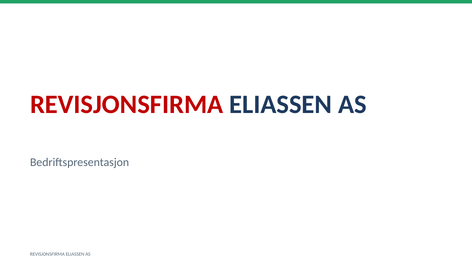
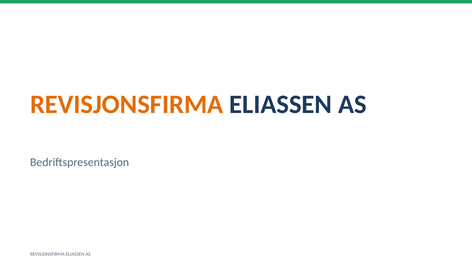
REVISJONSFIRMA colour: red -> orange (127, 105)
